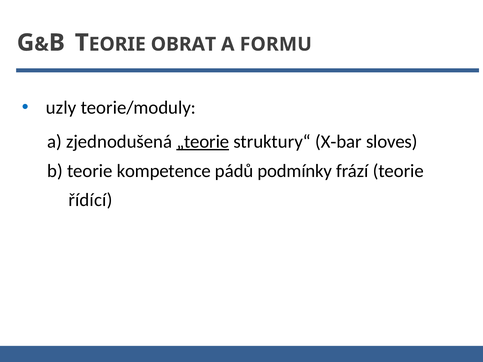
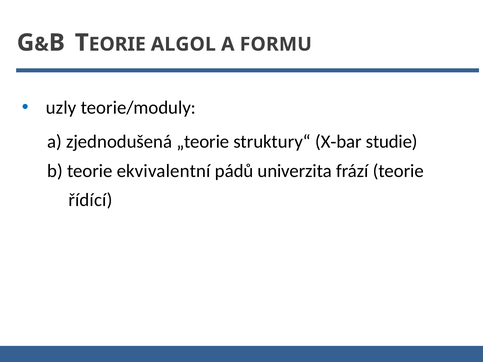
OBRAT: OBRAT -> ALGOL (183, 44)
„teorie underline: present -> none (203, 142)
sloves: sloves -> studie (392, 142)
kompetence: kompetence -> ekvivalentní (164, 171)
podmínky: podmínky -> univerzita (295, 171)
